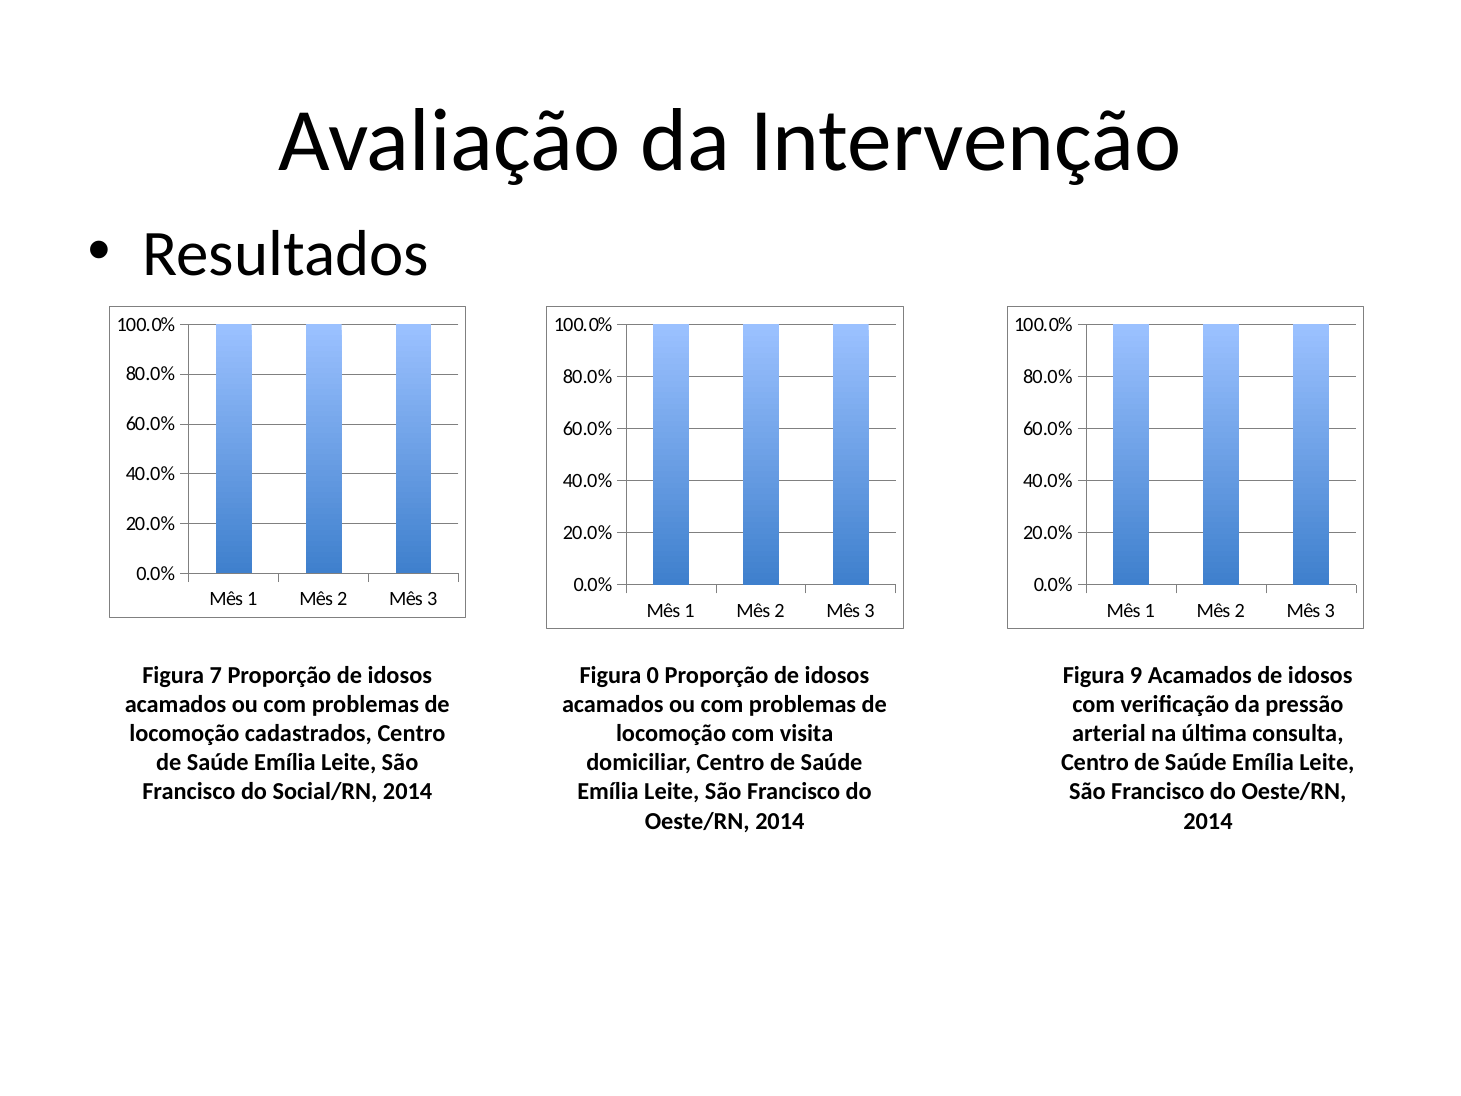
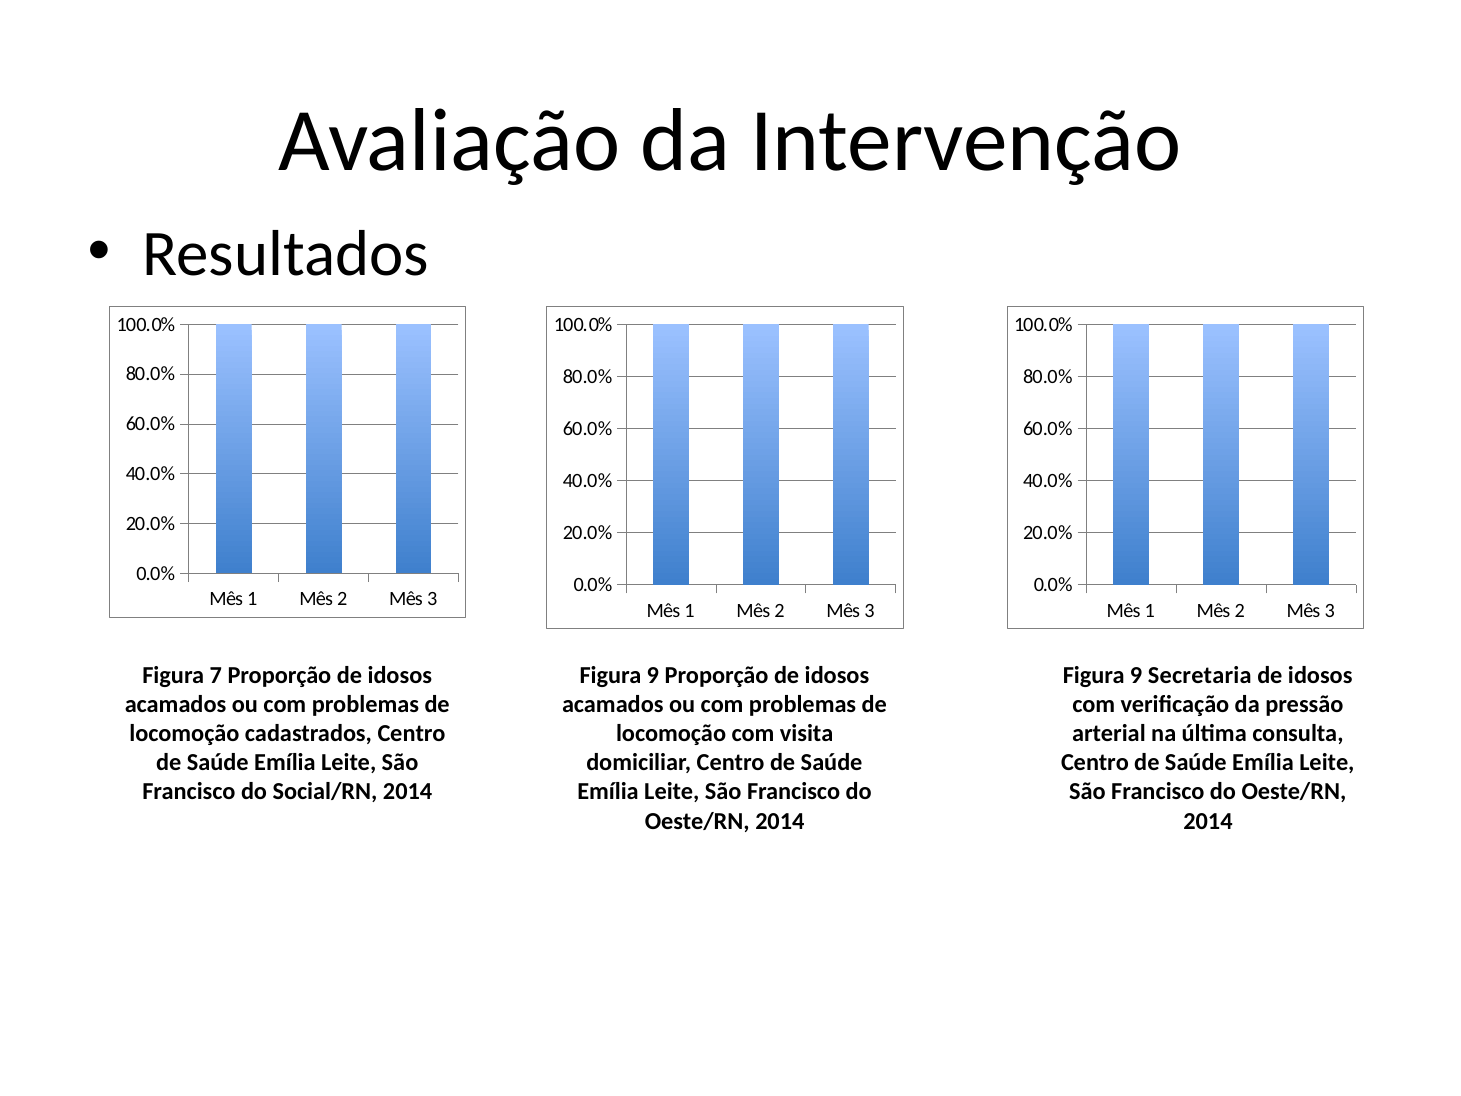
0: 0 -> 9 (653, 675)
9 Acamados: Acamados -> Secretaria (1200, 675)
